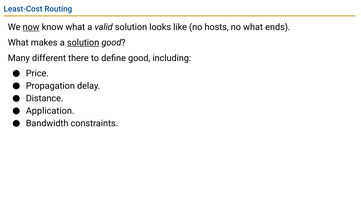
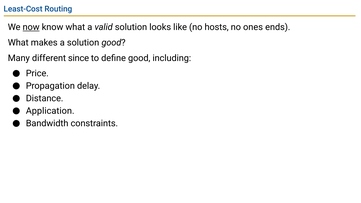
no what: what -> ones (253, 27)
solution underline: present -> none (83, 43)
there: there -> since (78, 58)
